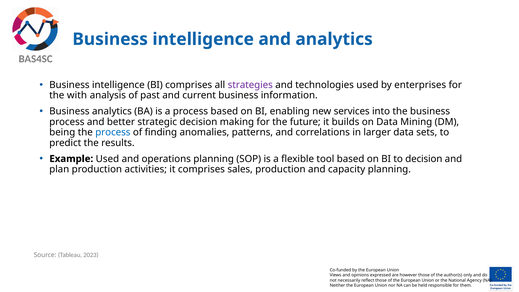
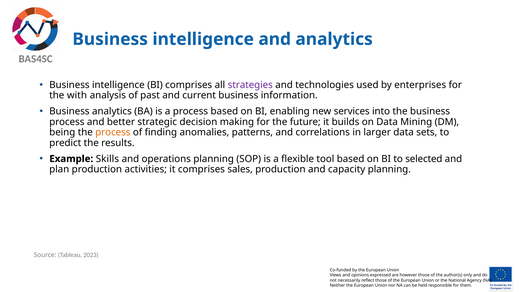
process colour: blue -> orange (113, 132)
Example Used: Used -> Skills (107, 159)
to decision: decision -> selected (424, 159)
